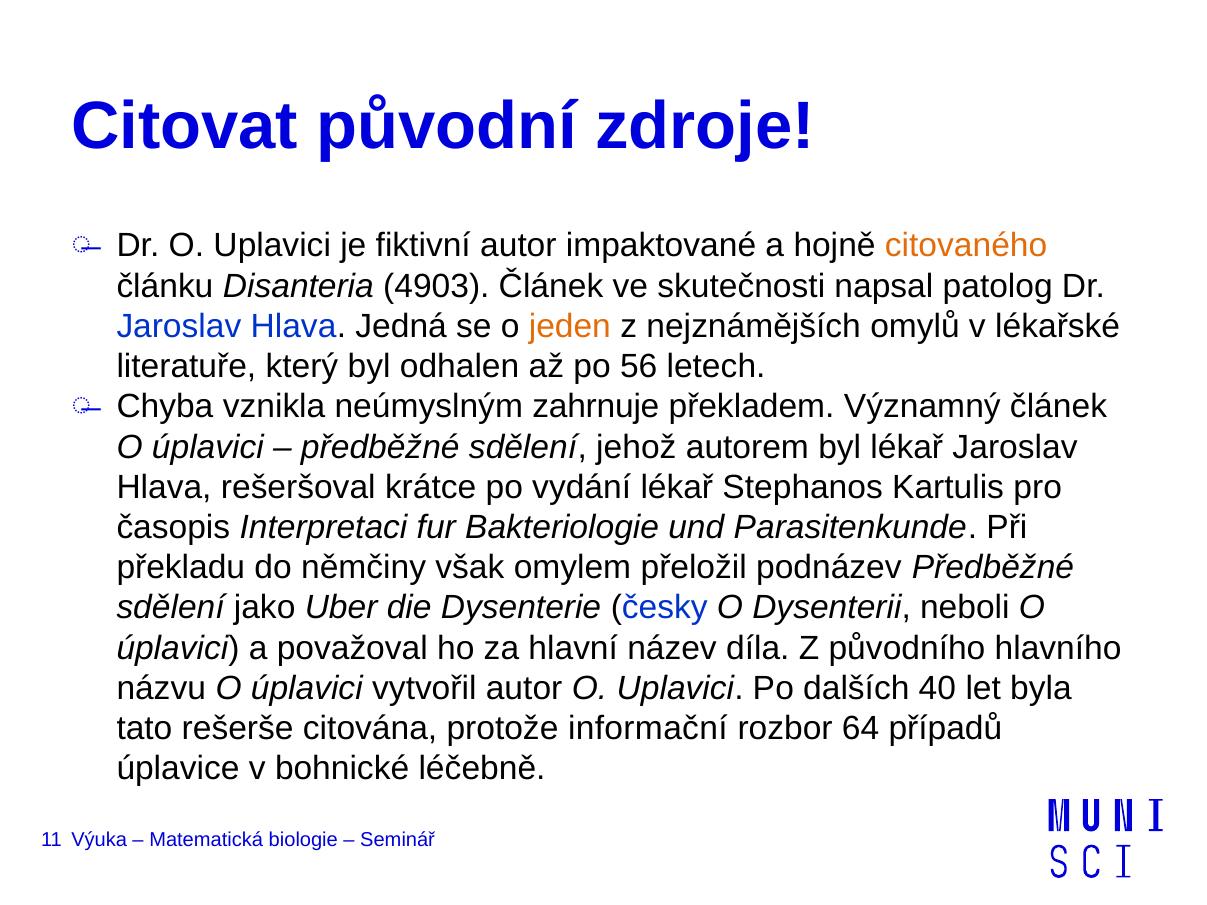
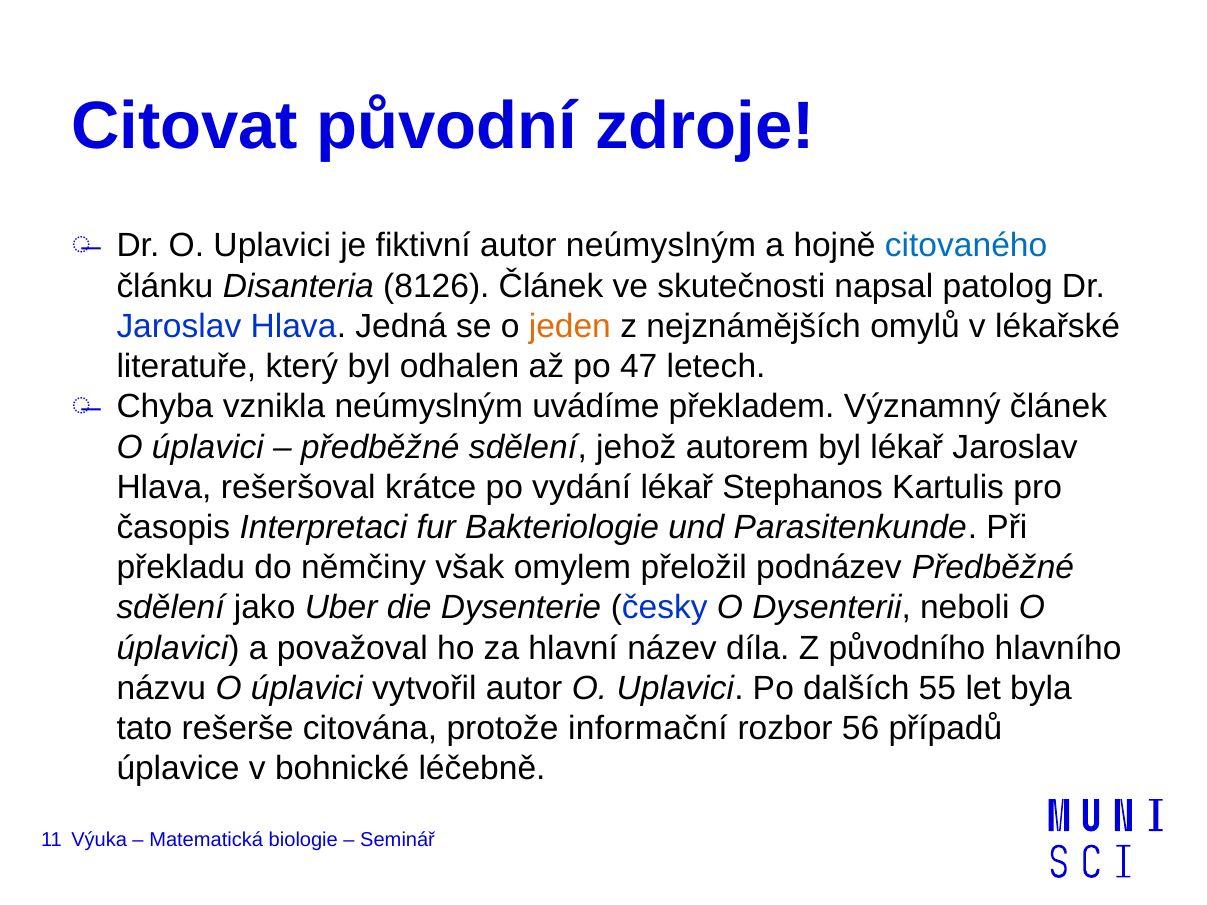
autor impaktované: impaktované -> neúmyslným (661, 246)
citovaného colour: orange -> blue (966, 246)
4903: 4903 -> 8126 (436, 286)
56: 56 -> 47 (639, 367)
zahrnuje: zahrnuje -> uvádíme (596, 407)
40: 40 -> 55 (937, 688)
64: 64 -> 56 (861, 729)
